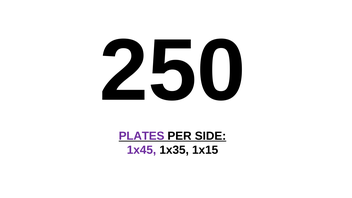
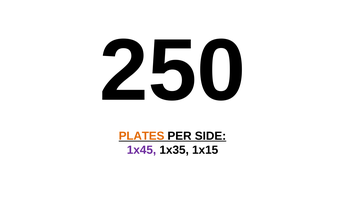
PLATES colour: purple -> orange (142, 136)
